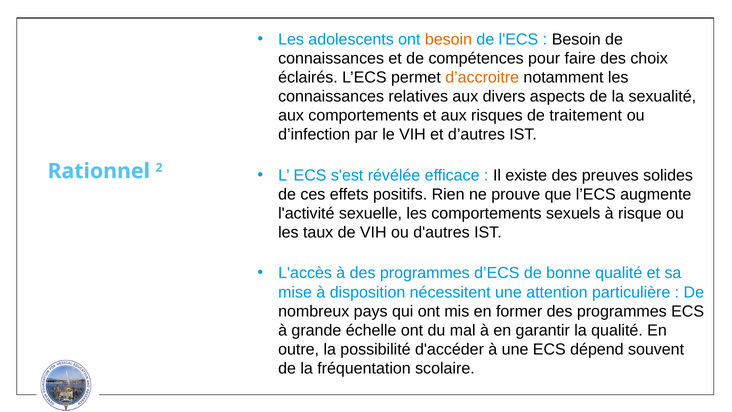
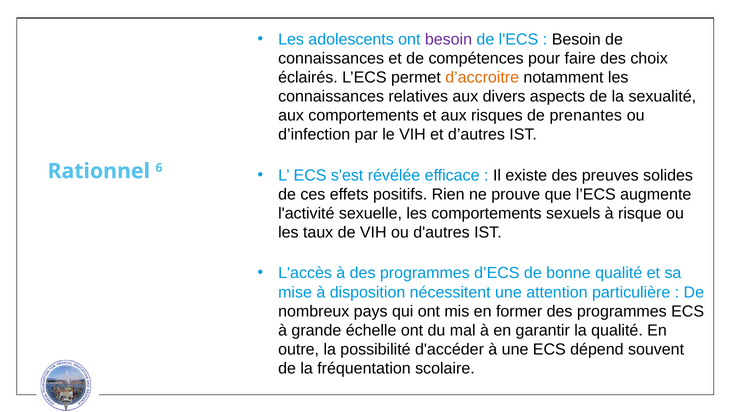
besoin colour: orange -> purple (448, 39)
traitement: traitement -> prenantes (586, 115)
2: 2 -> 6 (159, 168)
